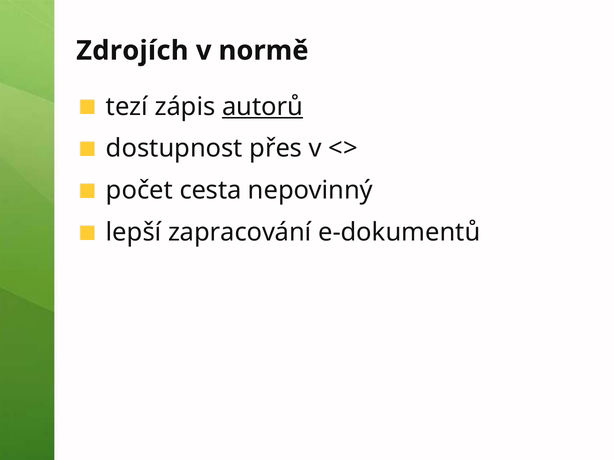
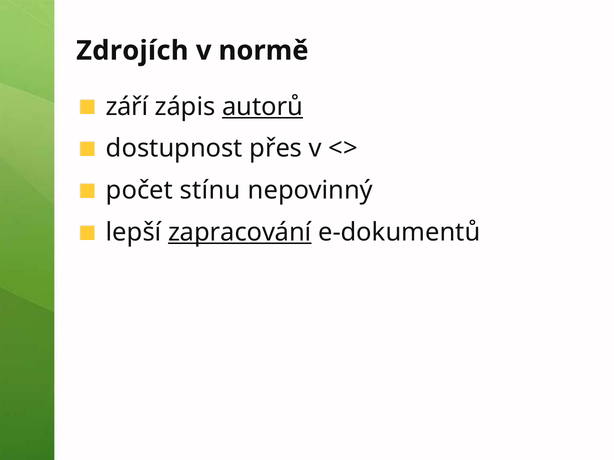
tezí: tezí -> září (127, 107)
cesta: cesta -> stínu (210, 191)
zapracování underline: none -> present (240, 233)
